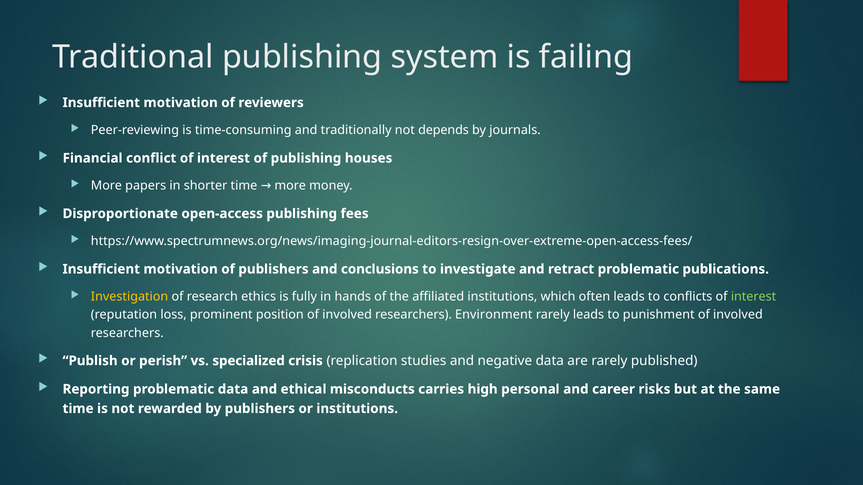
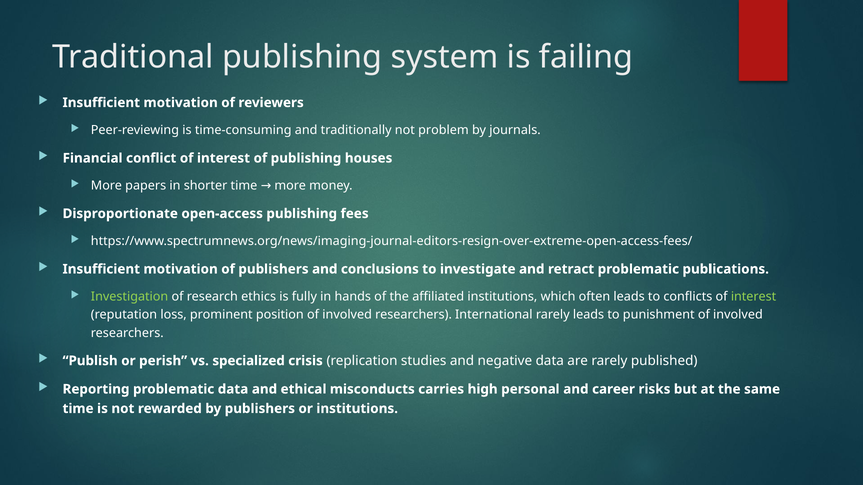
depends: depends -> problem (443, 130)
Investigation colour: yellow -> light green (130, 297)
Environment: Environment -> International (494, 315)
